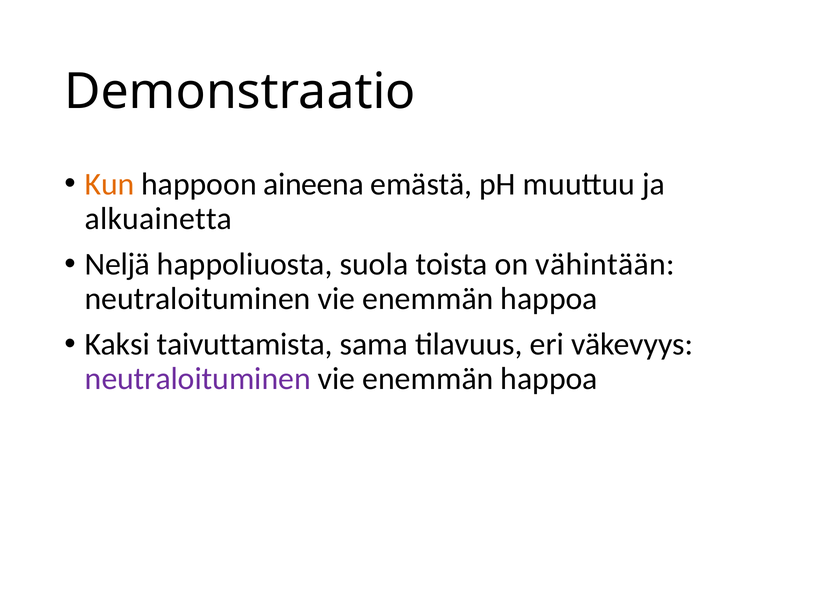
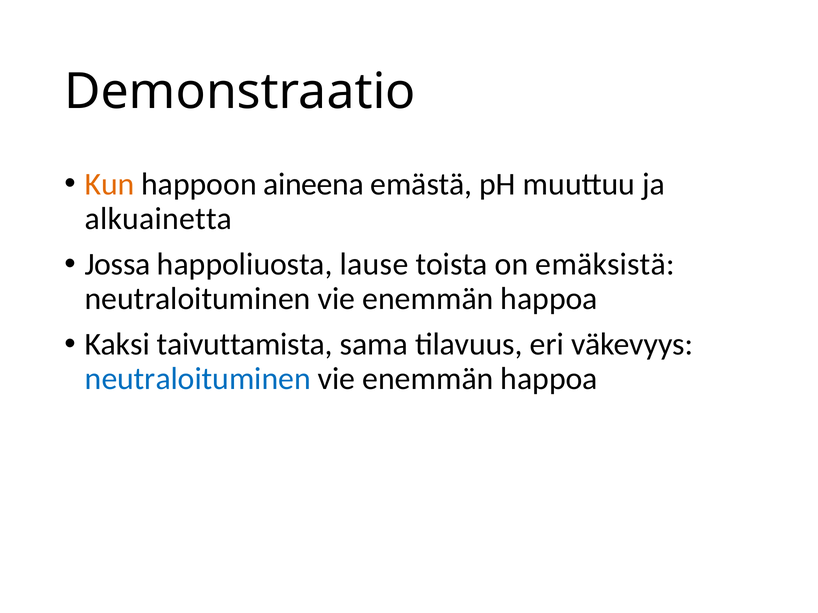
Neljä: Neljä -> Jossa (118, 264)
suola: suola -> lause (374, 264)
vähintään: vähintään -> emäksistä (605, 264)
neutraloituminen colour: purple -> blue (198, 379)
